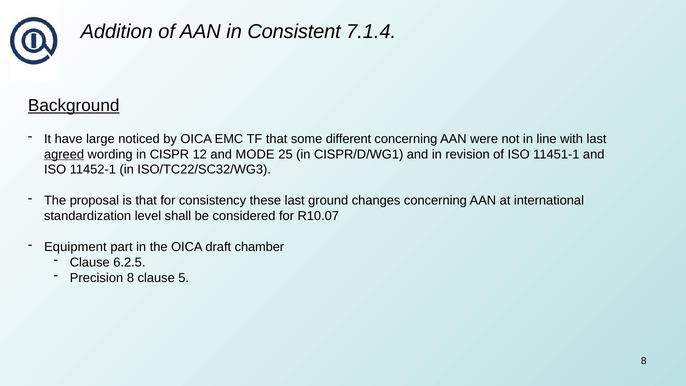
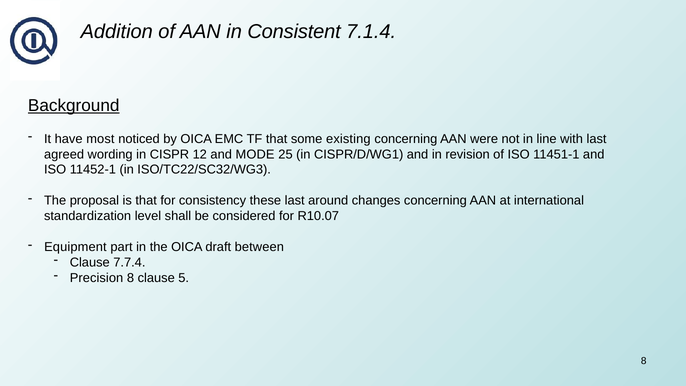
large: large -> most (100, 139)
different: different -> existing (348, 139)
agreed underline: present -> none (64, 154)
ground: ground -> around (328, 201)
chamber: chamber -> between (259, 247)
6.2.5: 6.2.5 -> 7.7.4 (129, 262)
